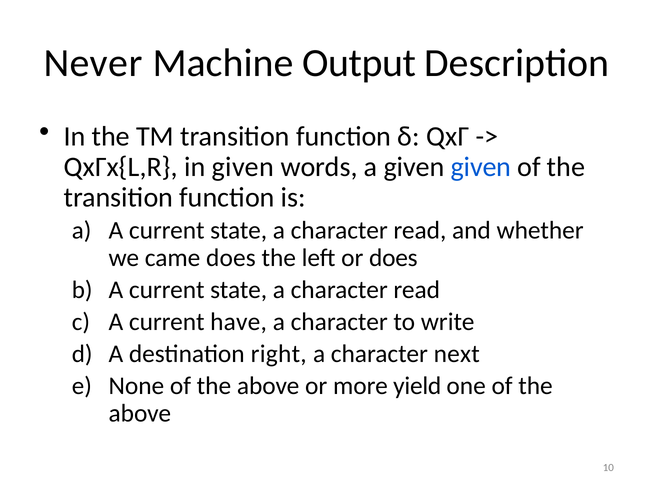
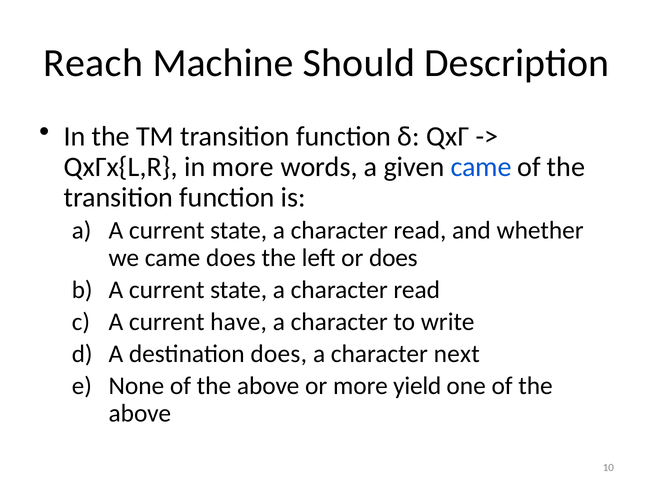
Never: Never -> Reach (93, 63)
Output: Output -> Should (359, 63)
in given: given -> more (243, 167)
given given: given -> came (481, 167)
destination right: right -> does (279, 354)
